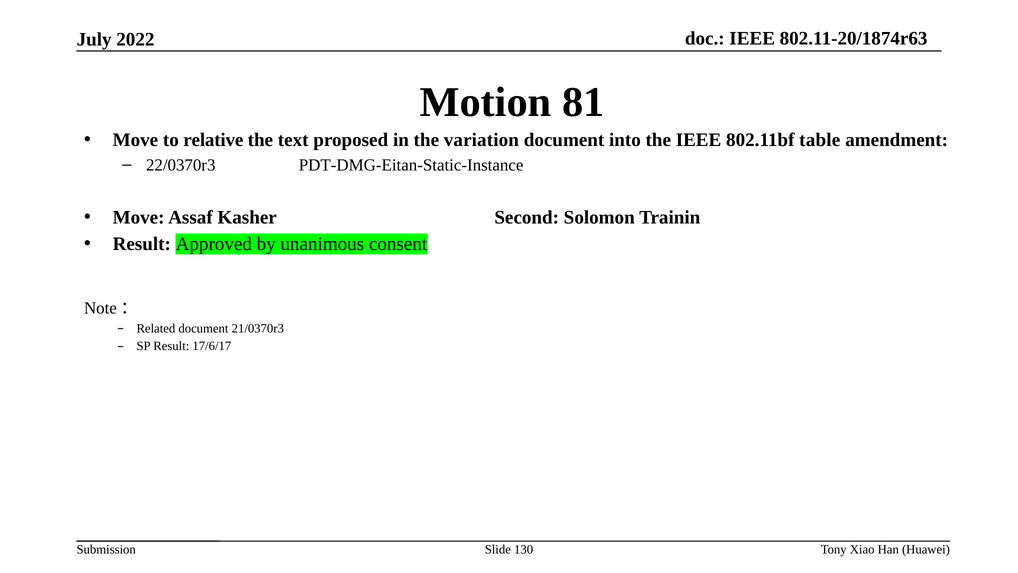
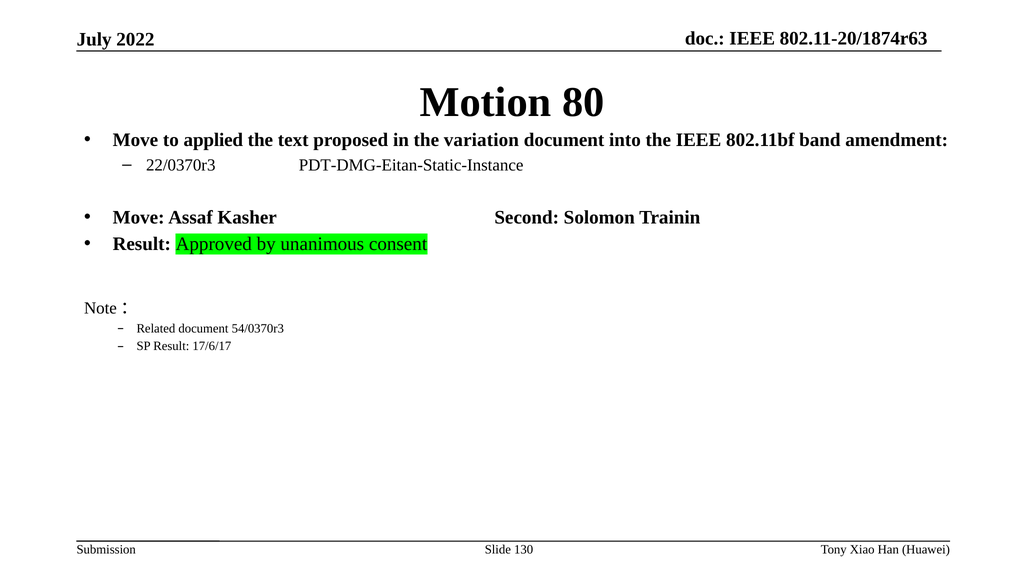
81: 81 -> 80 (583, 102)
relative: relative -> applied (213, 140)
table: table -> band (820, 140)
21/0370r3: 21/0370r3 -> 54/0370r3 (258, 328)
